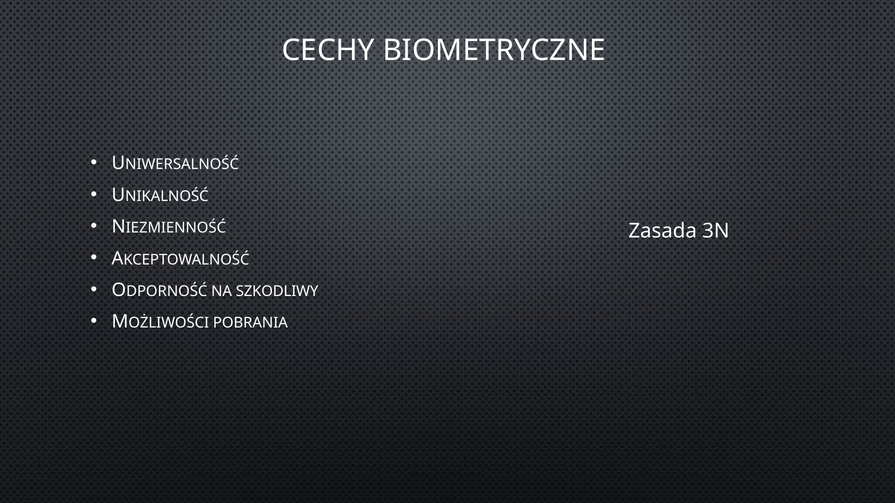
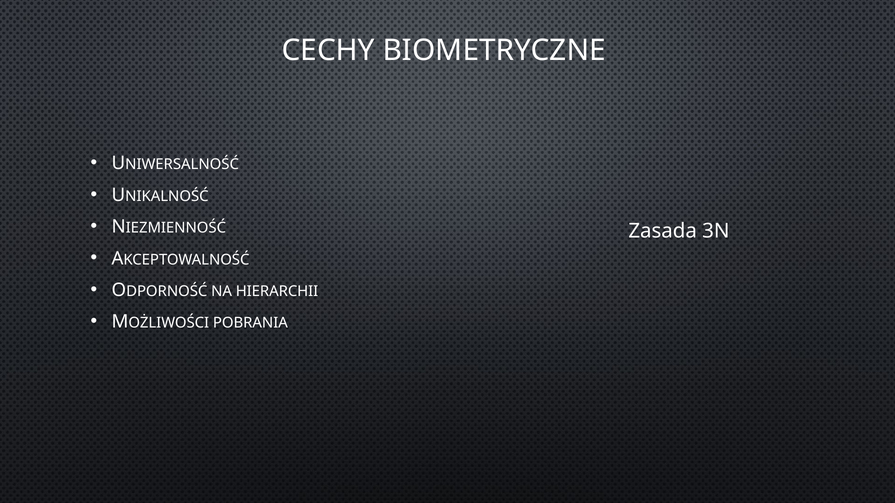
SZKODLIWY: SZKODLIWY -> HIERARCHII (277, 292)
